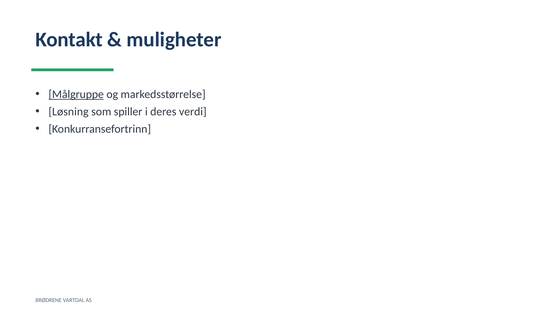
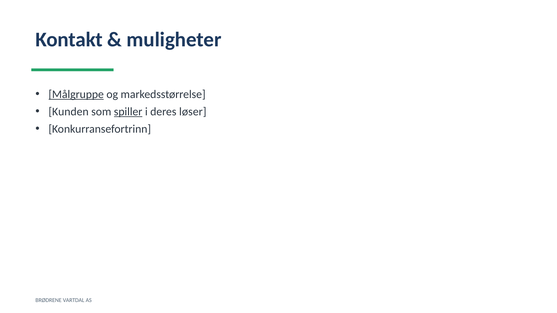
Løsning: Løsning -> Kunden (69, 112)
spiller underline: none -> present (128, 112)
verdi: verdi -> løser (193, 112)
